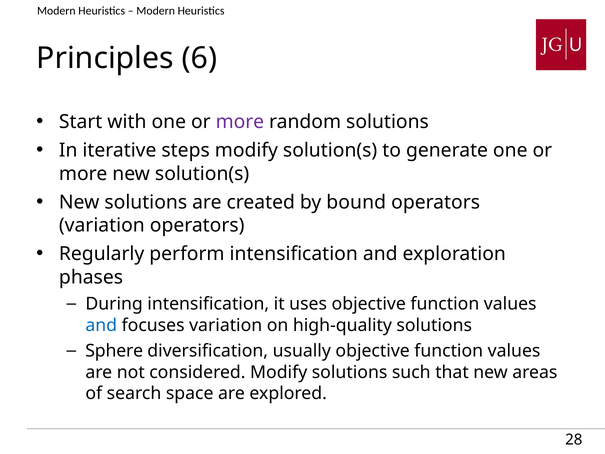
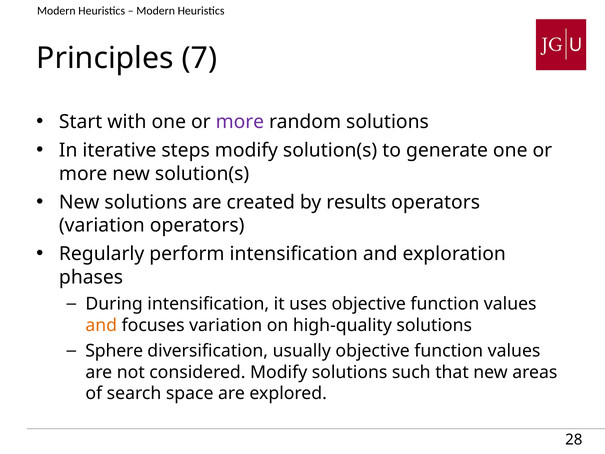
6: 6 -> 7 (199, 58)
bound: bound -> results (356, 202)
and colour: blue -> orange (101, 325)
